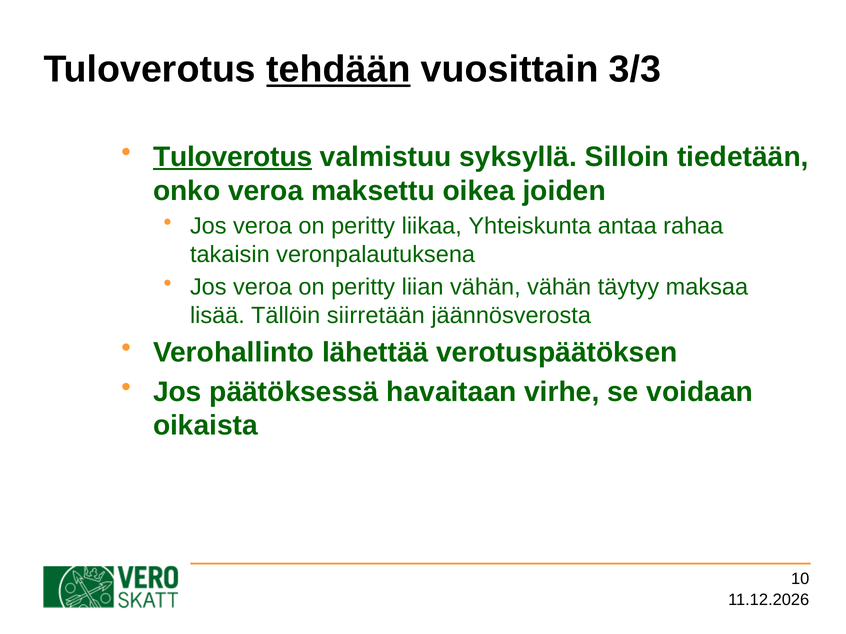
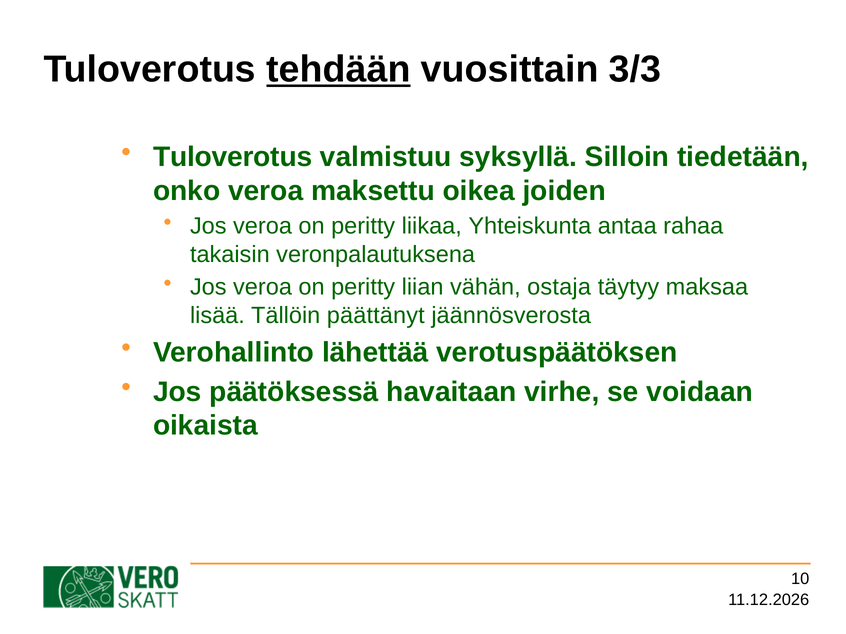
Tuloverotus underline: present -> none (233, 157)
vähän vähän: vähän -> ostaja (559, 287)
siirretään: siirretään -> päättänyt (376, 316)
